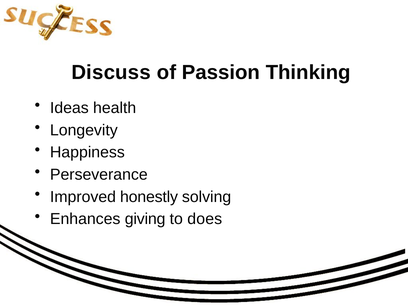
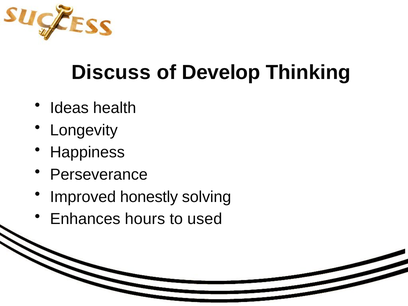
Passion: Passion -> Develop (221, 73)
giving: giving -> hours (145, 219)
does: does -> used (205, 219)
